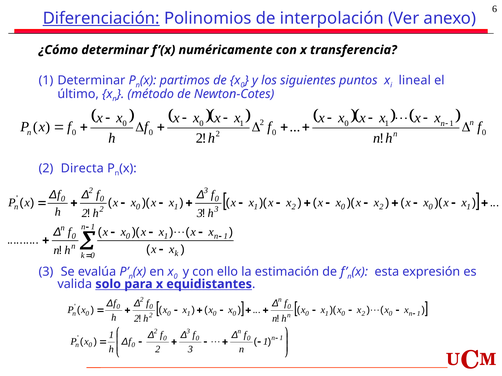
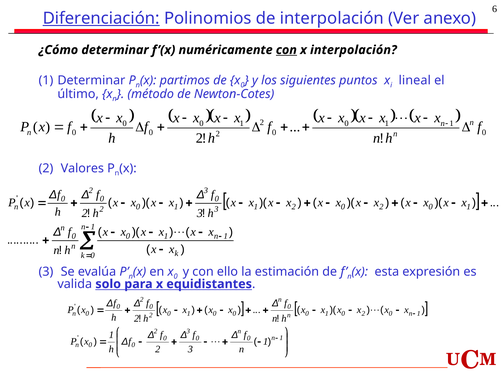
con underline: none -> present (286, 50)
x transferencia: transferencia -> interpolación (353, 50)
Directa: Directa -> Valores (82, 169)
